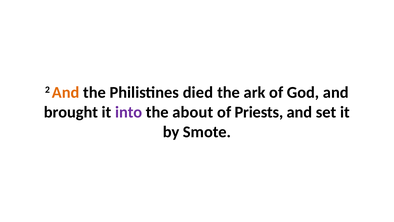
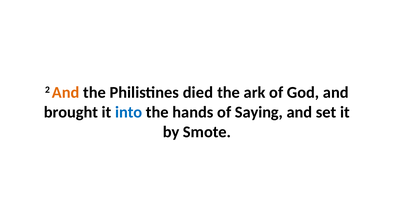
into colour: purple -> blue (129, 112)
about: about -> hands (193, 112)
Priests: Priests -> Saying (259, 112)
